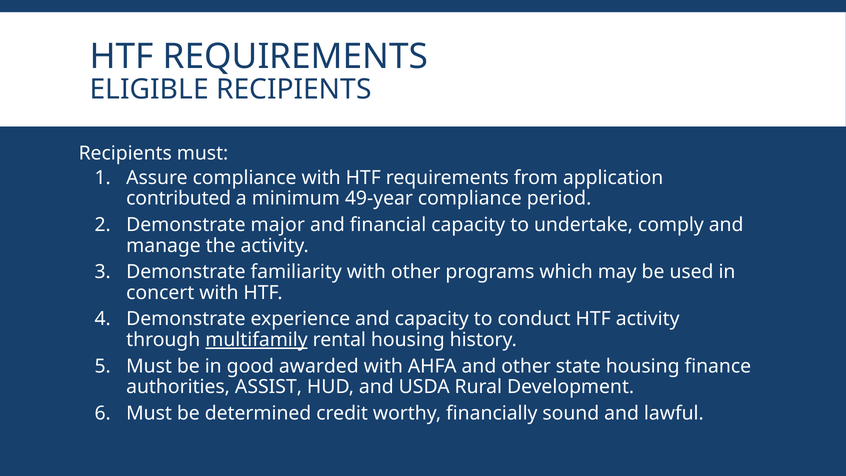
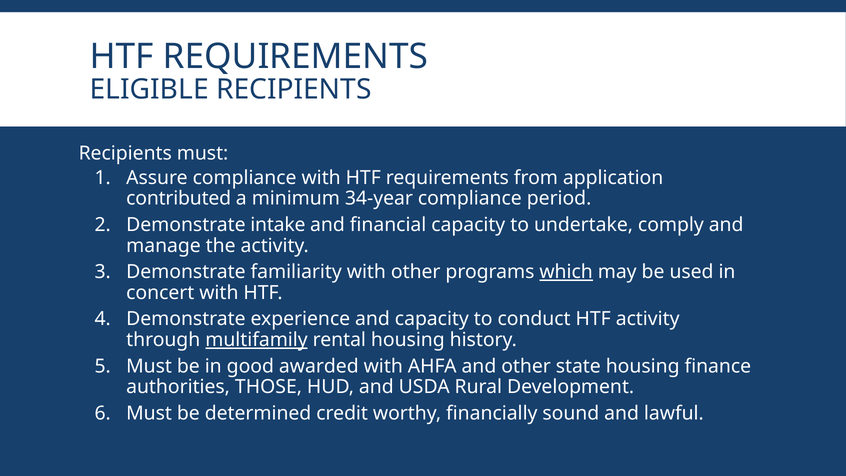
49-year: 49-year -> 34-year (379, 198)
major: major -> intake (278, 225)
which underline: none -> present (566, 272)
ASSIST: ASSIST -> THOSE (269, 387)
